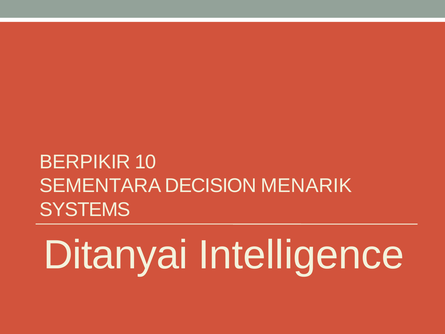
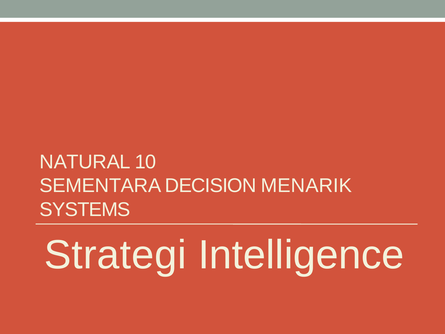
BERPIKIR: BERPIKIR -> NATURAL (85, 162)
Ditanyai: Ditanyai -> Strategi (115, 255)
